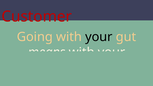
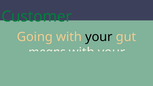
Customer colour: red -> green (37, 17)
